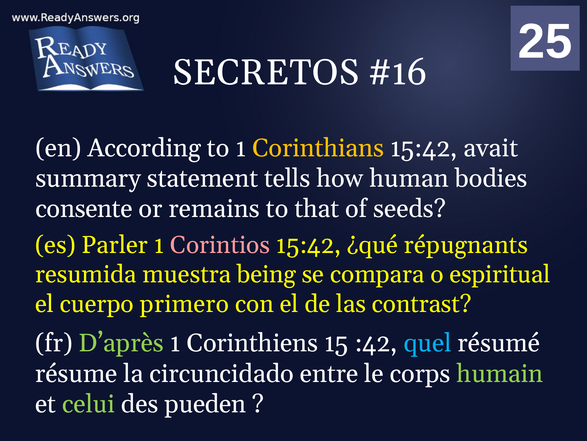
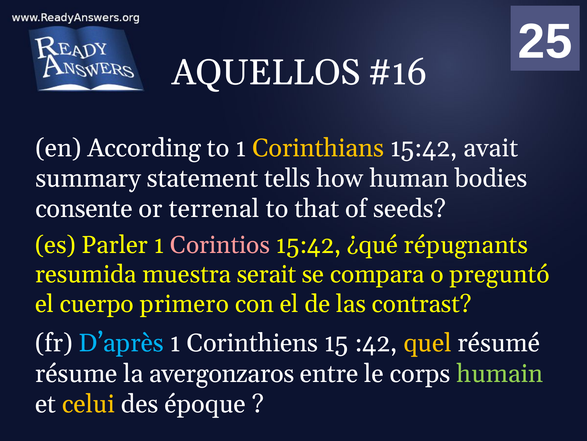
SECRETOS: SECRETOS -> AQUELLOS (266, 72)
remains: remains -> terrenal (214, 209)
being: being -> serait (267, 274)
espiritual: espiritual -> preguntó (500, 274)
D’après colour: light green -> light blue (121, 343)
quel colour: light blue -> yellow (428, 343)
circuncidado: circuncidado -> avergonzaros (222, 373)
celui colour: light green -> yellow (88, 403)
pueden: pueden -> époque (205, 403)
